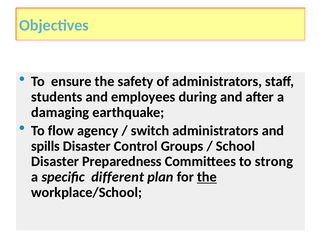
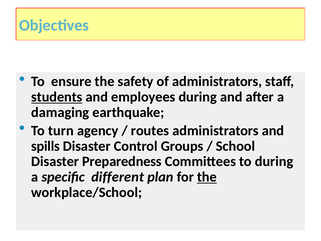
students underline: none -> present (57, 97)
flow: flow -> turn (61, 131)
switch: switch -> routes (150, 131)
to strong: strong -> during (274, 161)
